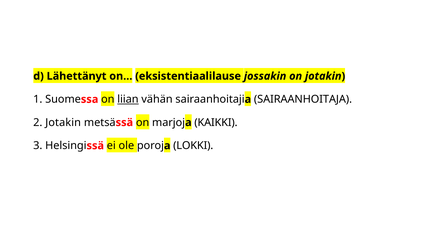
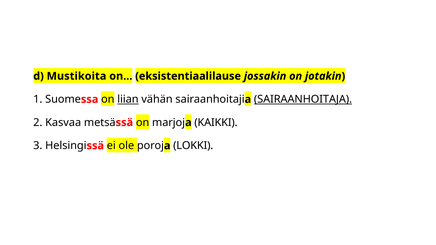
Lähettänyt: Lähettänyt -> Mustikoita (76, 76)
SAIRAANHOITAJA underline: none -> present (303, 99)
2 Jotakin: Jotakin -> Kasvaa (63, 123)
